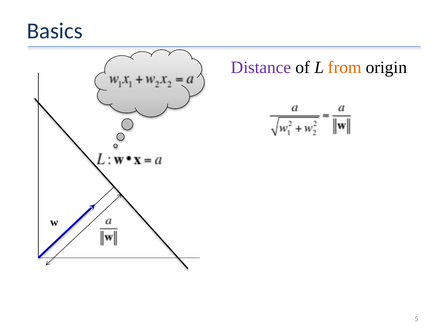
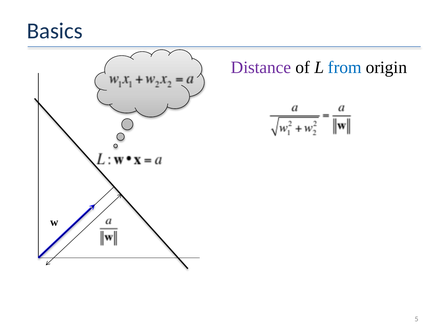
from colour: orange -> blue (345, 67)
